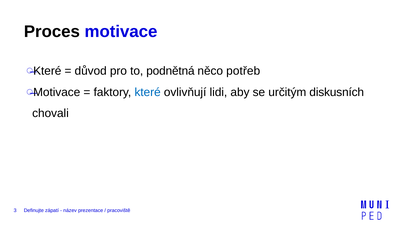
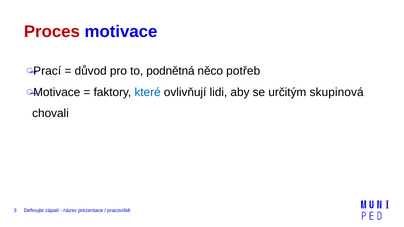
Proces colour: black -> red (52, 32)
Které: Které -> Prací (47, 71)
diskusních: diskusních -> skupinová (337, 92)
